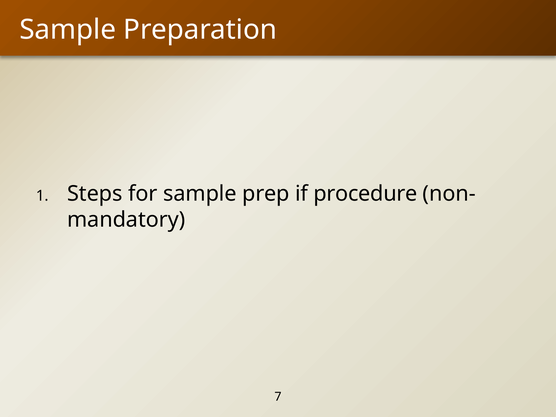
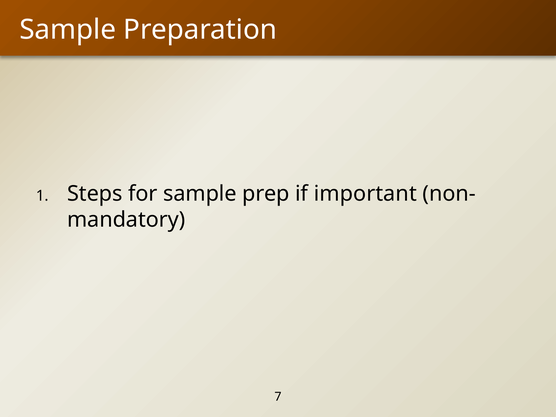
procedure: procedure -> important (365, 194)
